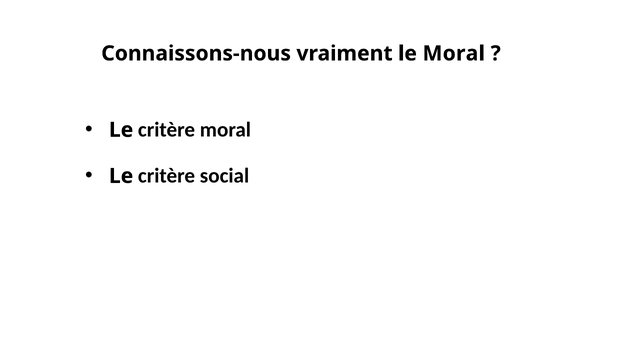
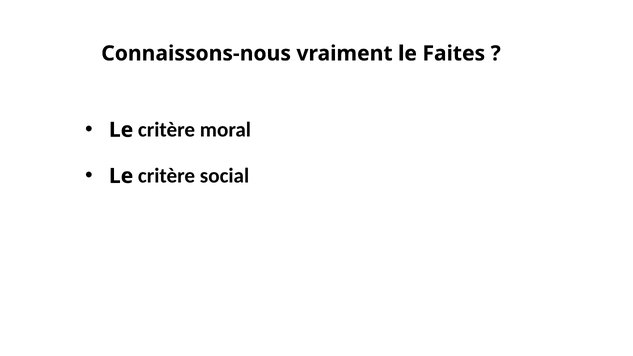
le Moral: Moral -> Faites (454, 53)
